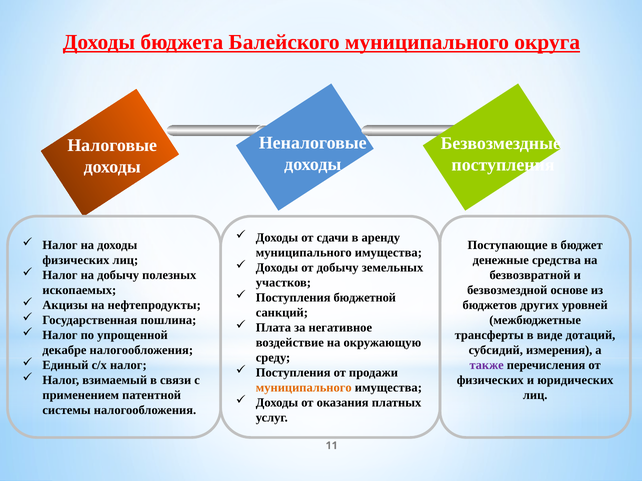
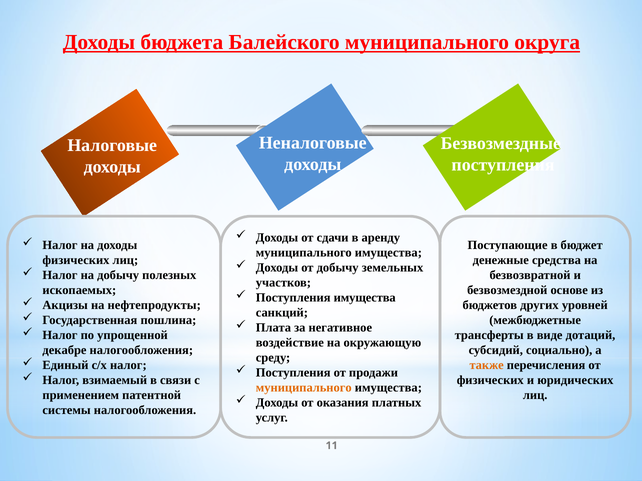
Поступления бюджетной: бюджетной -> имущества (365, 298)
измерения: измерения -> социально (559, 350)
также colour: purple -> orange (487, 365)
